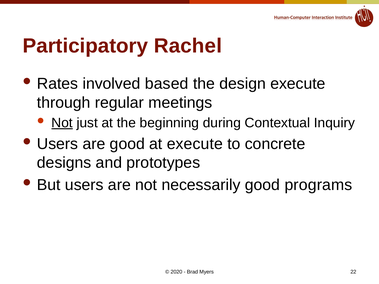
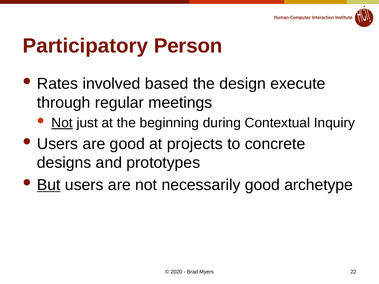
Rachel: Rachel -> Person (188, 46)
at execute: execute -> projects (195, 144)
But underline: none -> present (49, 185)
programs: programs -> archetype (319, 185)
